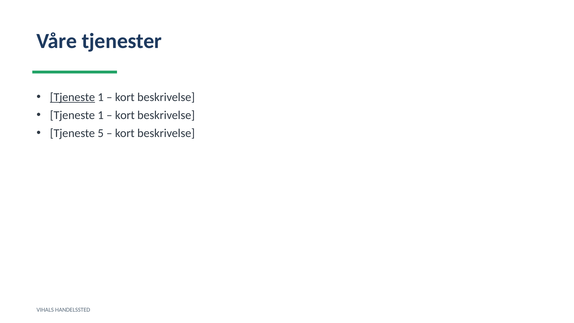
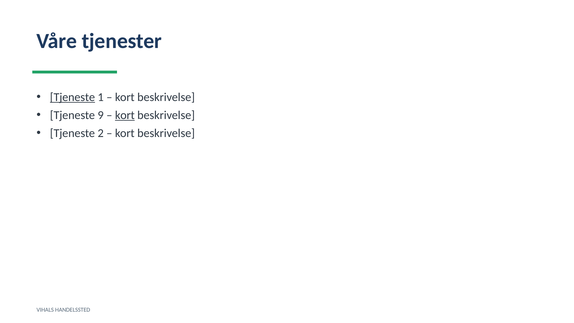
1: 1 -> 9 (101, 115)
kort underline: none -> present (125, 115)
5: 5 -> 2 (101, 133)
